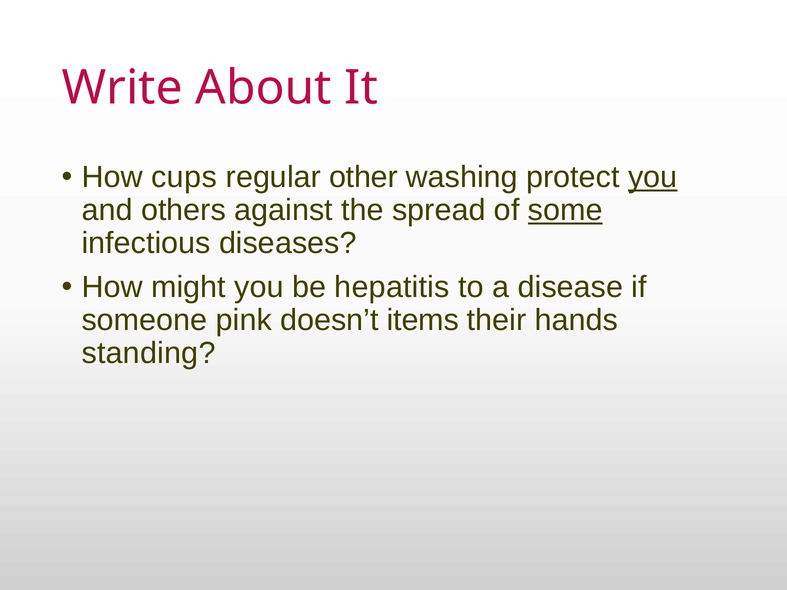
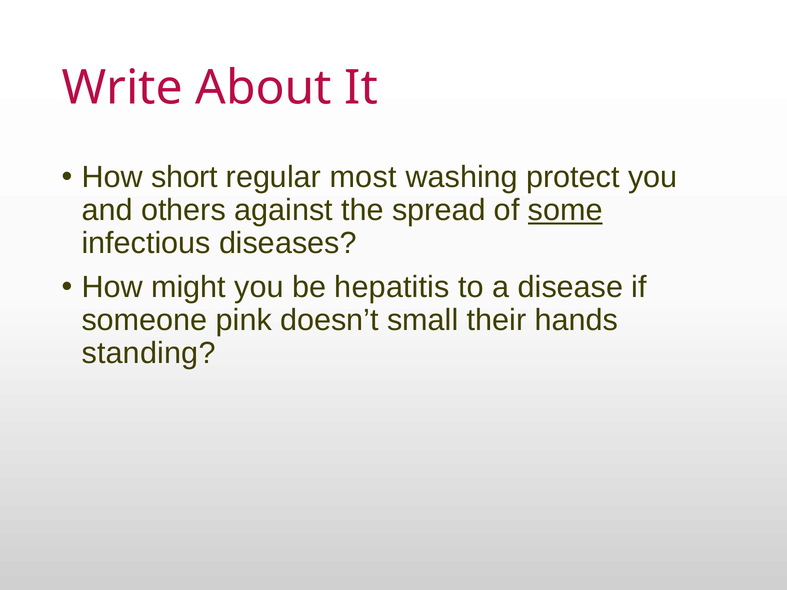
cups: cups -> short (184, 177)
other: other -> most (363, 177)
you underline: present -> none (653, 177)
items: items -> small (423, 320)
